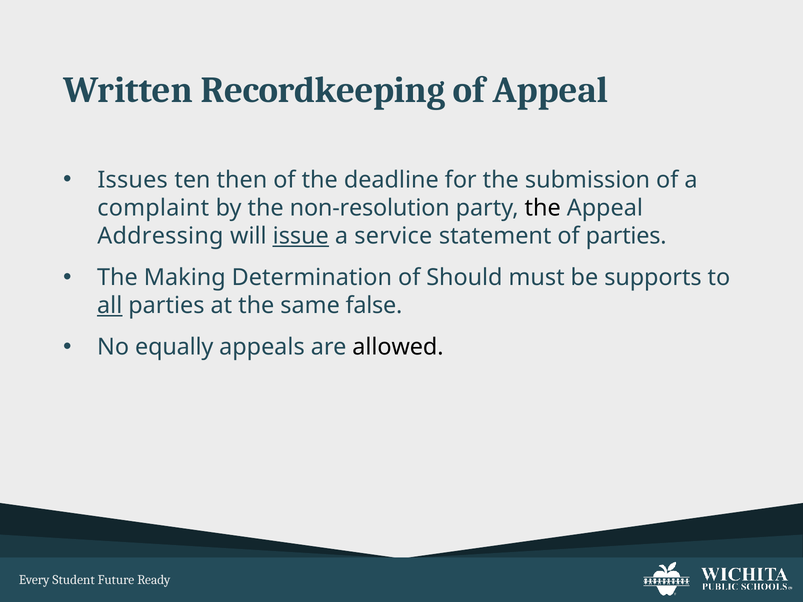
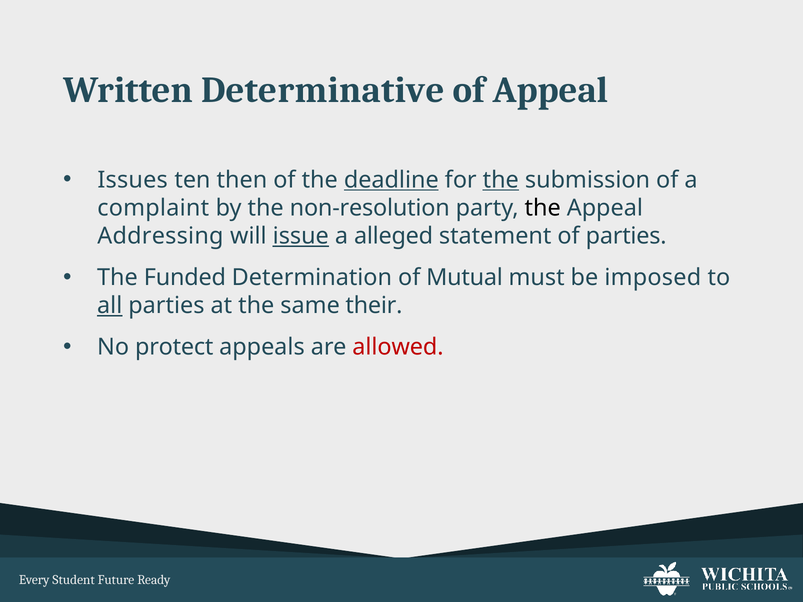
Recordkeeping: Recordkeeping -> Determinative (323, 90)
deadline underline: none -> present (391, 180)
the underline: none -> present (501, 180)
service: service -> alleged (394, 236)
Making: Making -> Funded (185, 278)
Should: Should -> Mutual (464, 278)
supports: supports -> imposed (653, 278)
false: false -> their (374, 306)
equally: equally -> protect (174, 347)
allowed colour: black -> red (398, 347)
